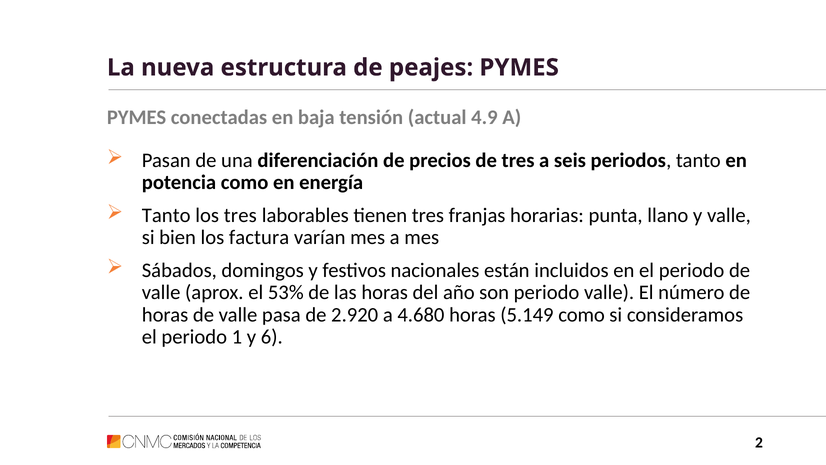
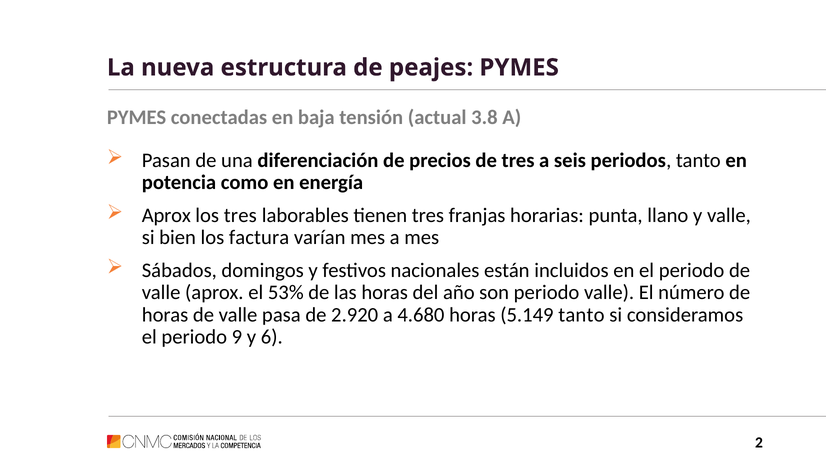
4.9: 4.9 -> 3.8 (484, 117)
Tanto: Tanto -> Aprox (166, 215)
5.149 como: como -> tanto (581, 315)
1: 1 -> 9 (237, 337)
